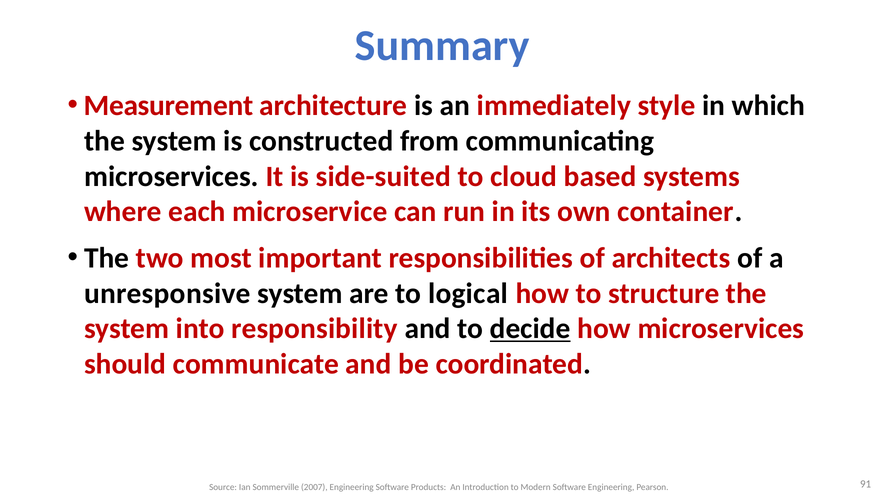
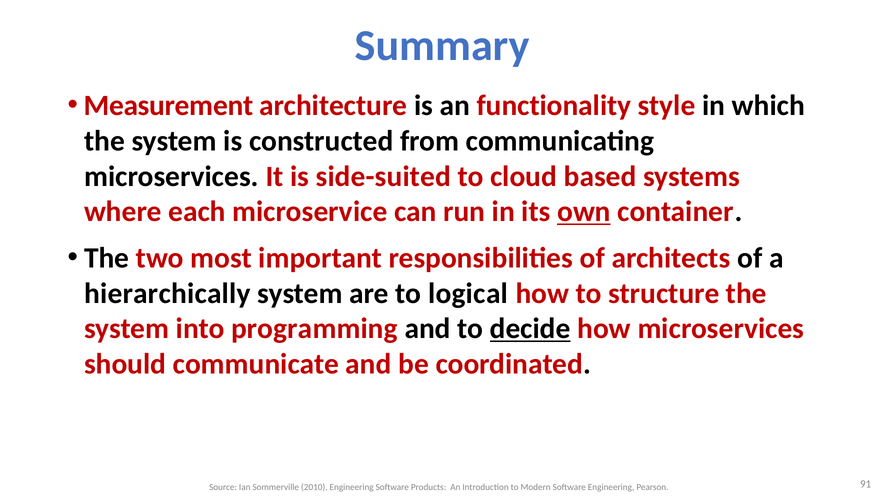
immediately: immediately -> functionality (554, 106)
own underline: none -> present (584, 212)
unresponsive: unresponsive -> hierarchically (167, 294)
responsibility: responsibility -> programming (314, 329)
2007: 2007 -> 2010 (314, 488)
